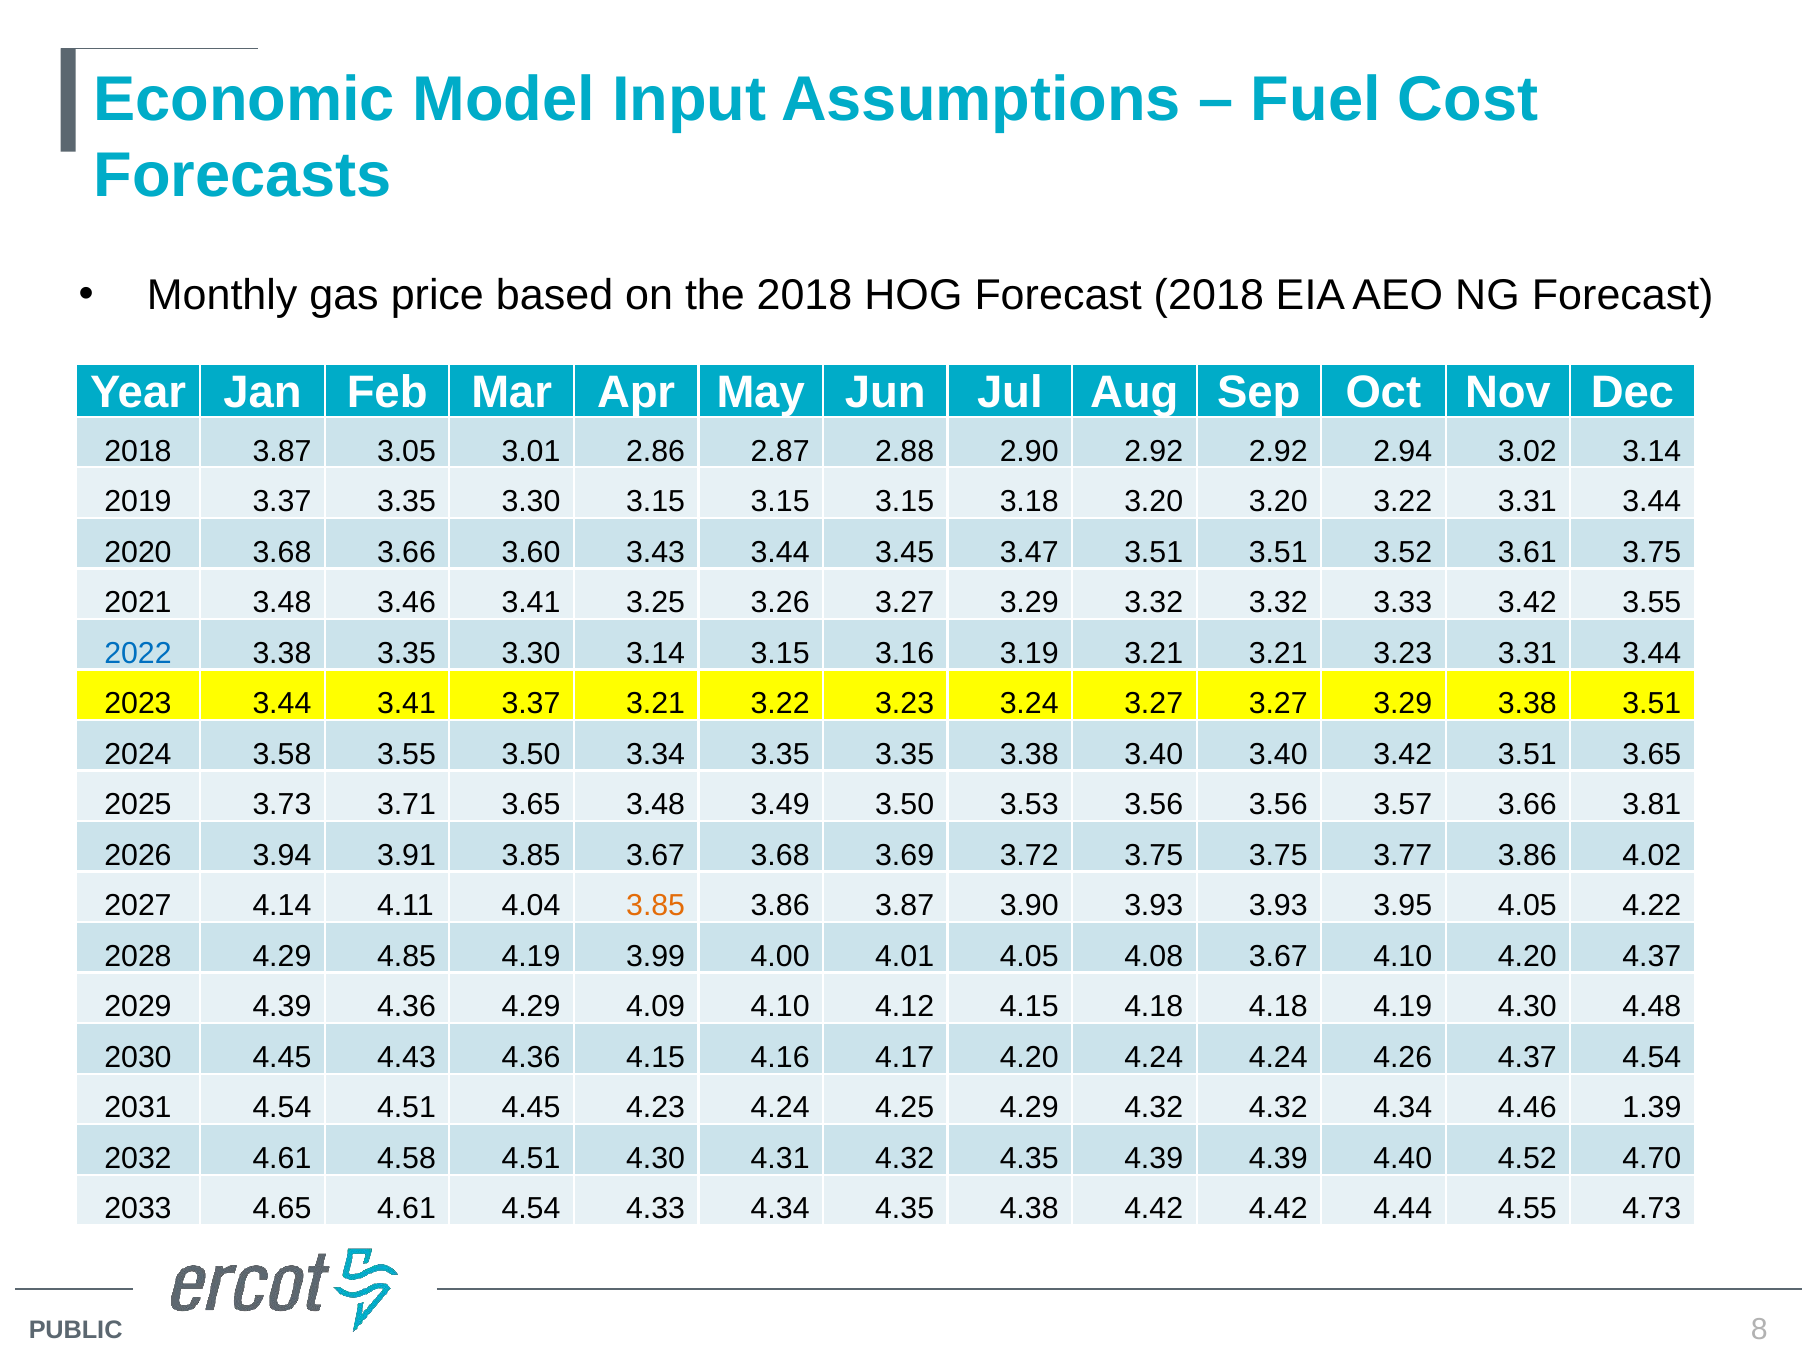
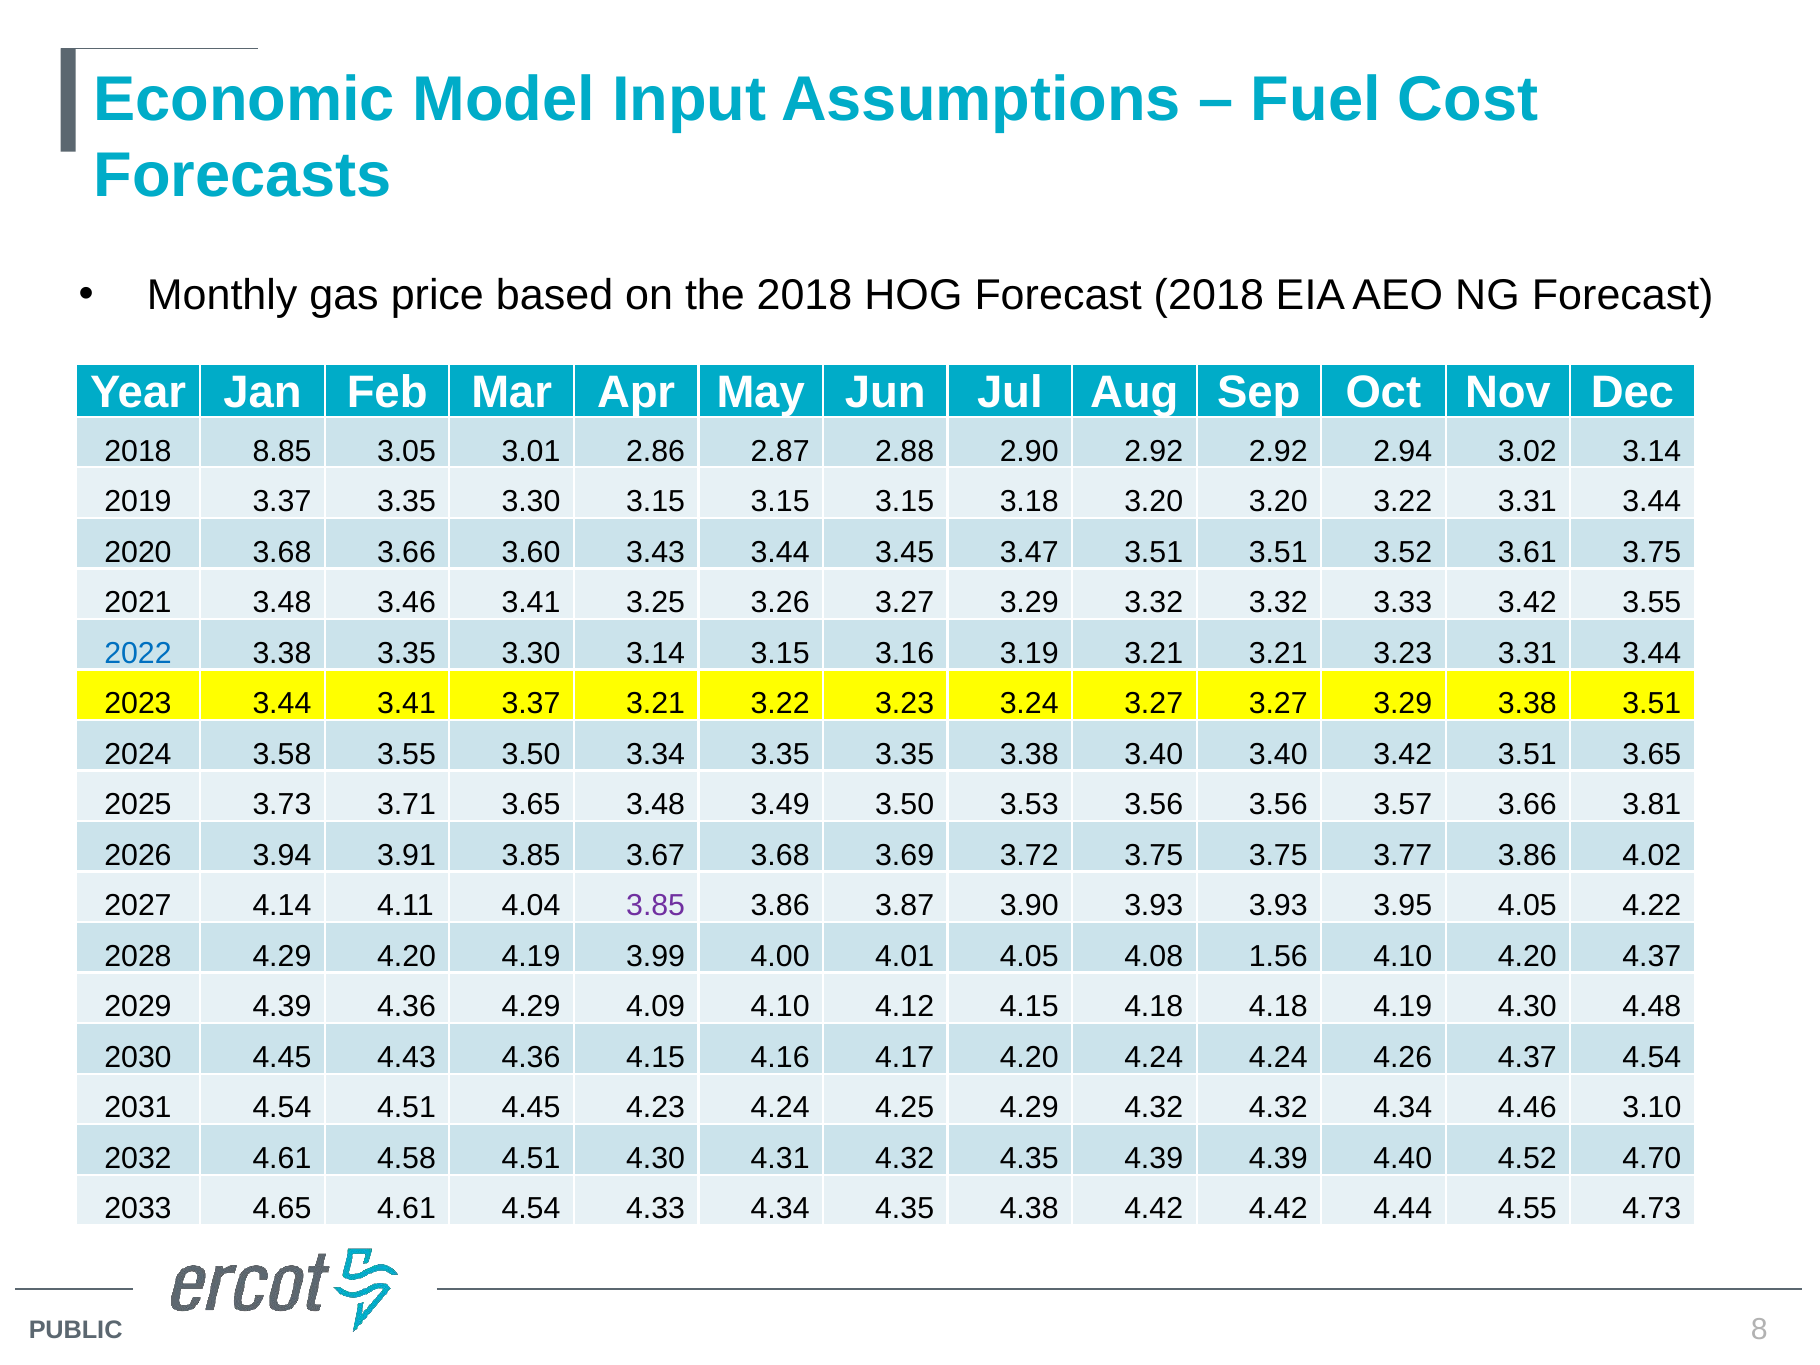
2018 3.87: 3.87 -> 8.85 (282, 451)
3.85 colour: orange -> purple (656, 906)
4.29 4.85: 4.85 -> 4.20 (407, 956)
4.08 3.67: 3.67 -> 1.56 (1278, 956)
1.39: 1.39 -> 3.10 (1652, 1108)
